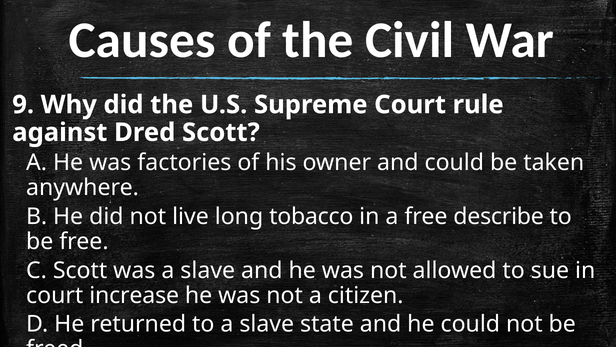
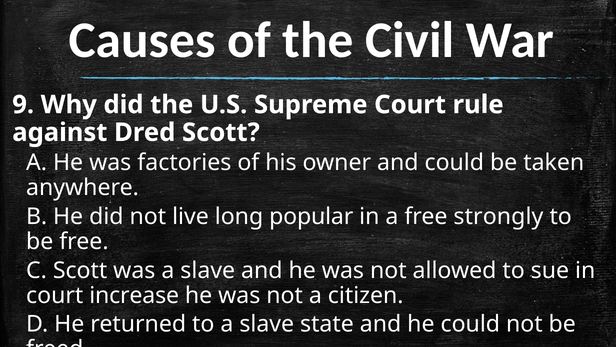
tobacco: tobacco -> popular (311, 216)
describe: describe -> strongly (498, 216)
